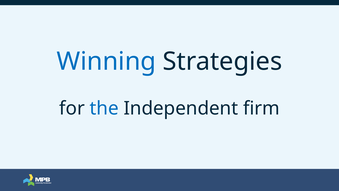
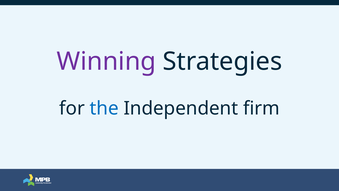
Winning colour: blue -> purple (106, 61)
